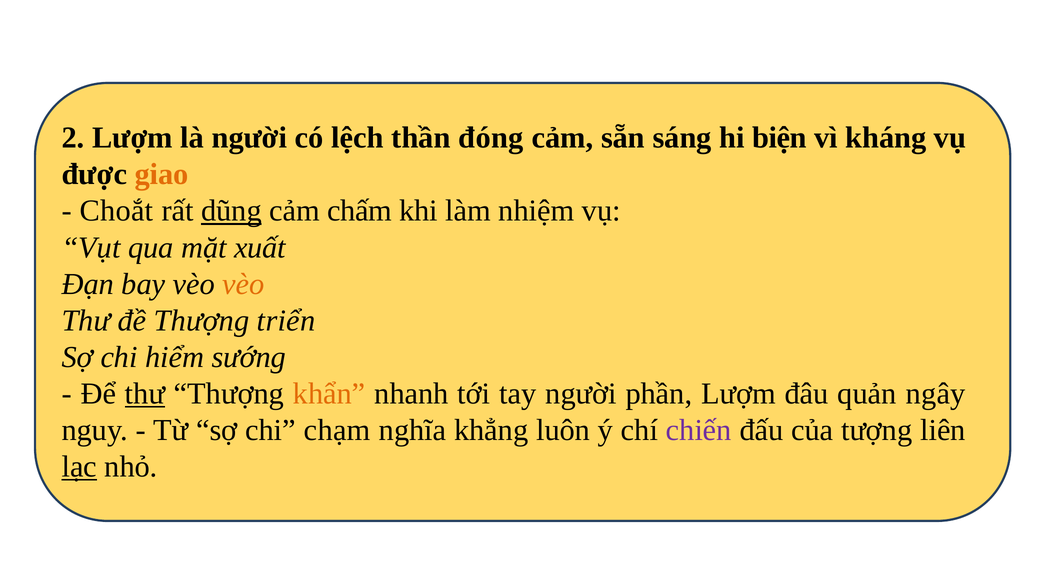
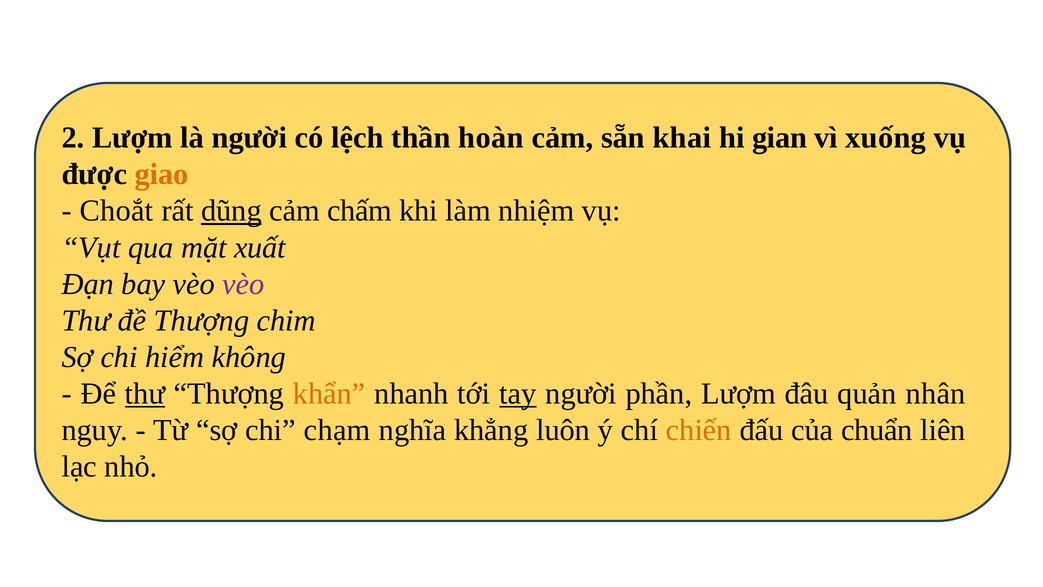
đóng: đóng -> hoàn (491, 138)
sáng: sáng -> khai (682, 138)
biện: biện -> gian (779, 138)
kháng: kháng -> xuống (886, 138)
vèo colour: orange -> purple (244, 284)
triển: triển -> chim (286, 320)
sướng: sướng -> không (249, 357)
tay underline: none -> present (518, 393)
ngây: ngây -> nhân (936, 393)
chiến colour: purple -> orange (699, 430)
tượng: tượng -> chuẩn (877, 430)
lạc underline: present -> none (79, 466)
